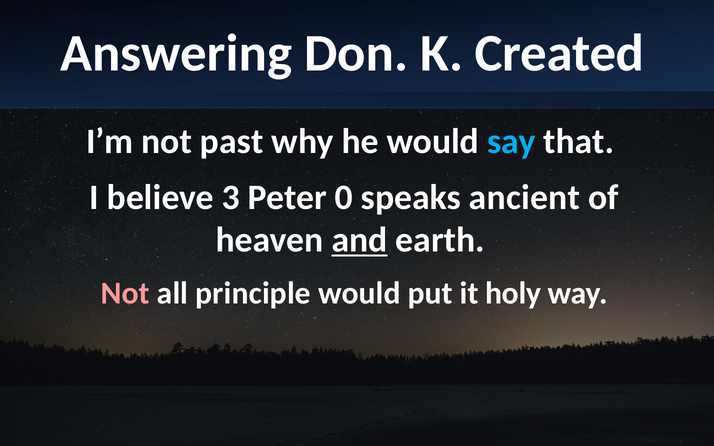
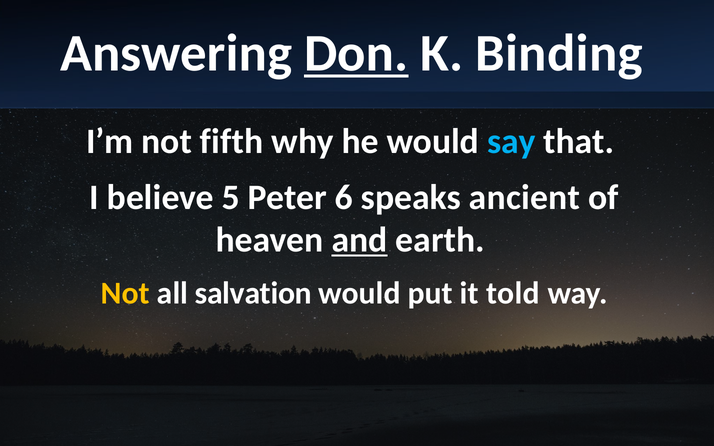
Don underline: none -> present (356, 53)
Created: Created -> Binding (559, 53)
past: past -> fifth (232, 141)
3: 3 -> 5 (231, 197)
0: 0 -> 6 (344, 197)
Not colour: pink -> yellow (125, 294)
principle: principle -> salvation (253, 294)
holy: holy -> told (513, 294)
